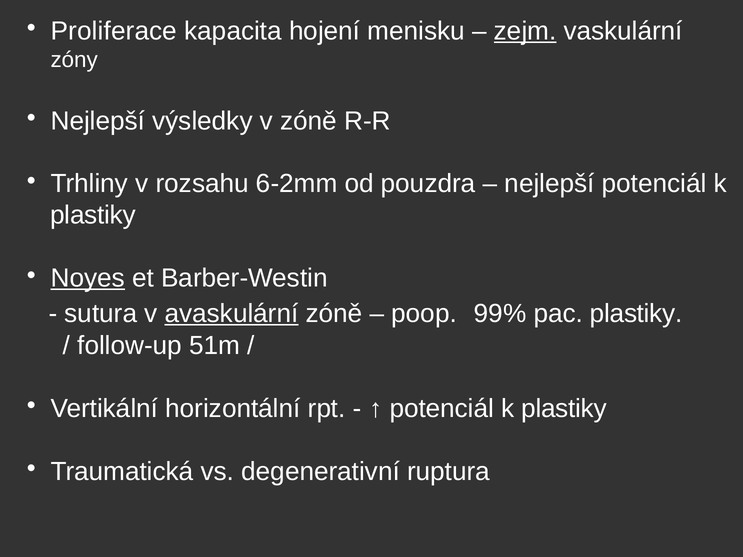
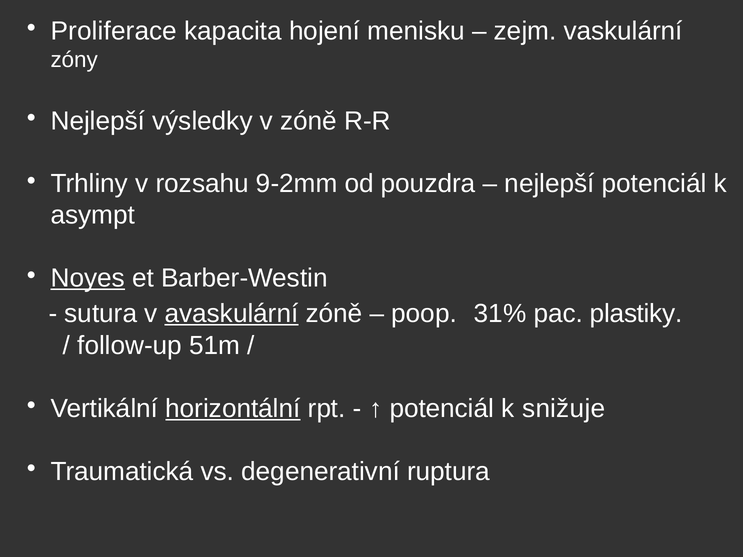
zejm underline: present -> none (525, 31)
6-2mm: 6-2mm -> 9-2mm (297, 184)
plastiky: plastiky -> asympt (93, 215)
99%: 99% -> 31% (500, 313)
horizontální underline: none -> present (233, 409)
plastiky: plastiky -> snižuje (564, 409)
